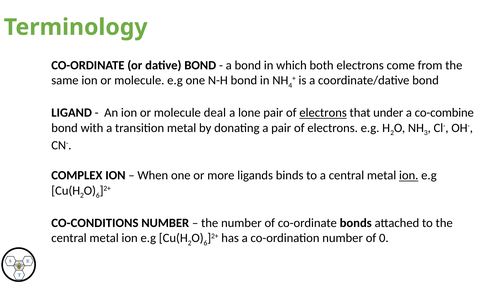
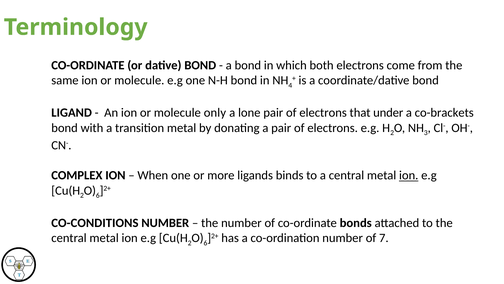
deal: deal -> only (215, 113)
electrons underline: present -> none (323, 113)
co-combine: co-combine -> co-brackets (444, 113)
0: 0 -> 7 (384, 238)
